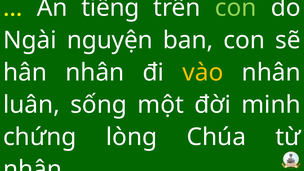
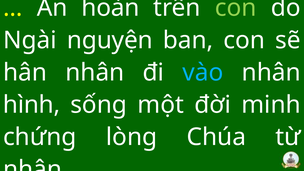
tiếng: tiếng -> hoàn (110, 8)
vào colour: yellow -> light blue (203, 73)
luân: luân -> hình (32, 105)
